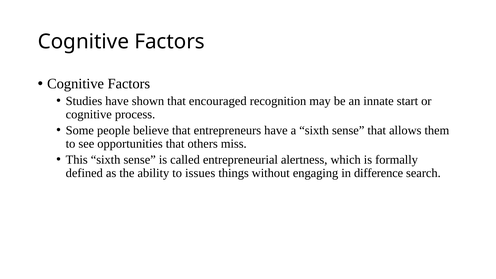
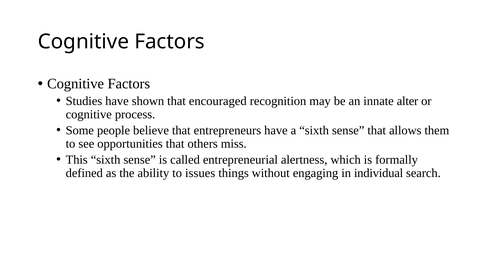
start: start -> alter (408, 101)
difference: difference -> individual (379, 173)
